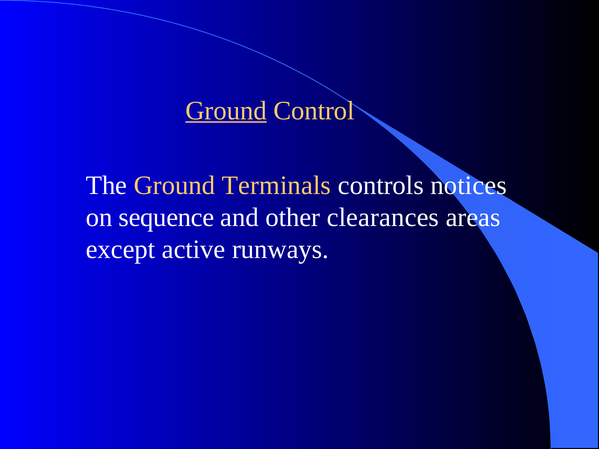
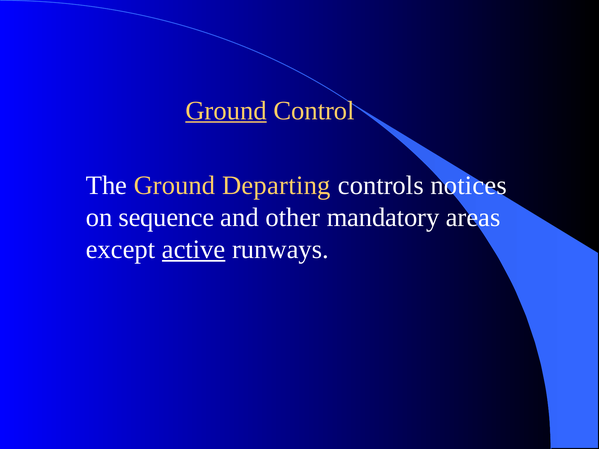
Terminals: Terminals -> Departing (276, 186)
clearances: clearances -> mandatory (383, 217)
active underline: none -> present (194, 249)
